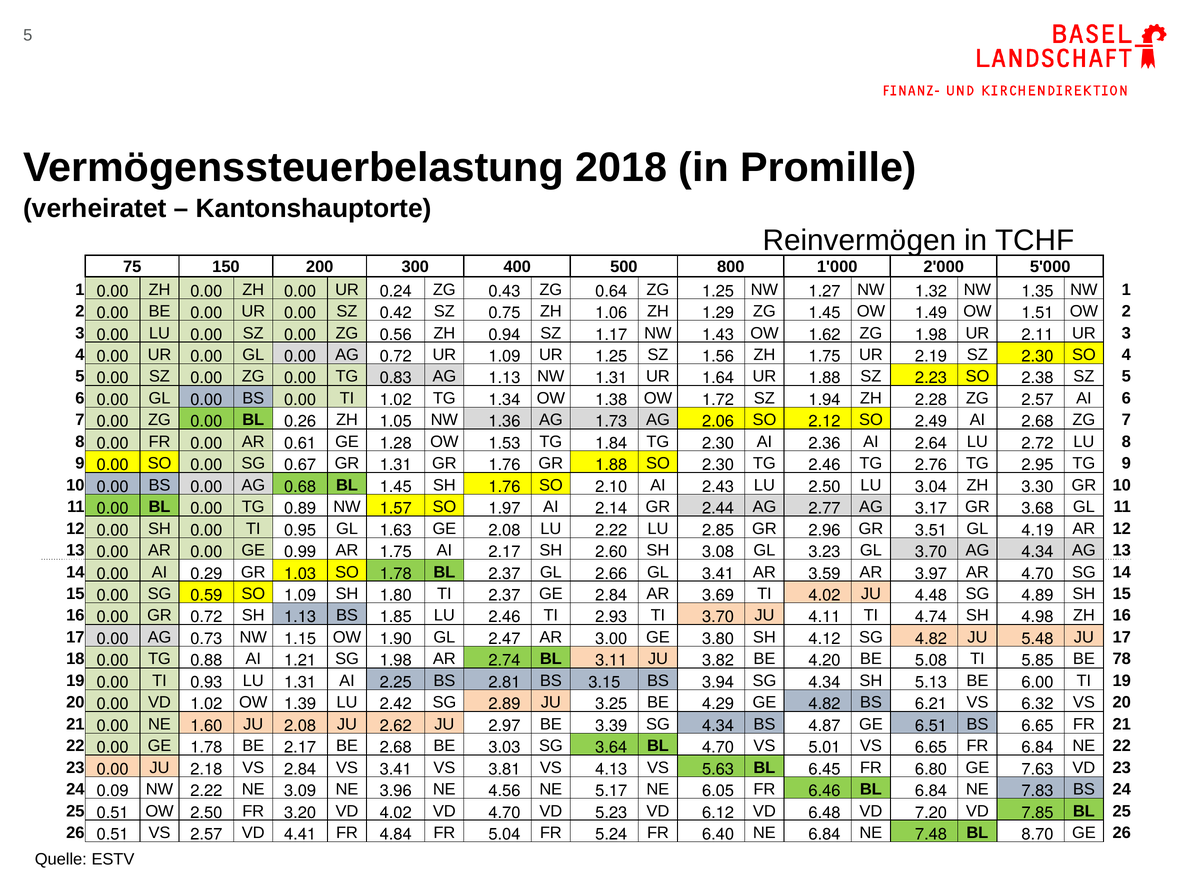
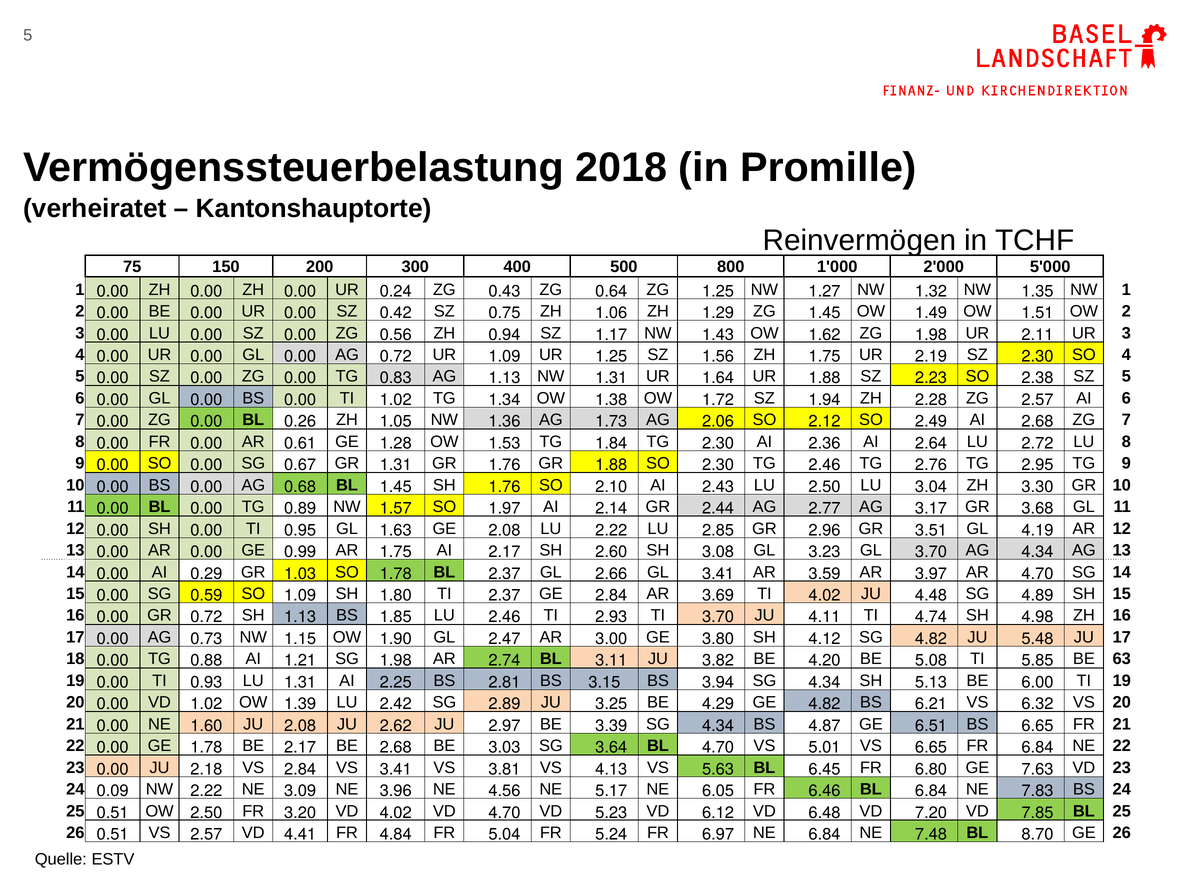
78: 78 -> 63 (1122, 659)
6.40: 6.40 -> 6.97 (718, 835)
